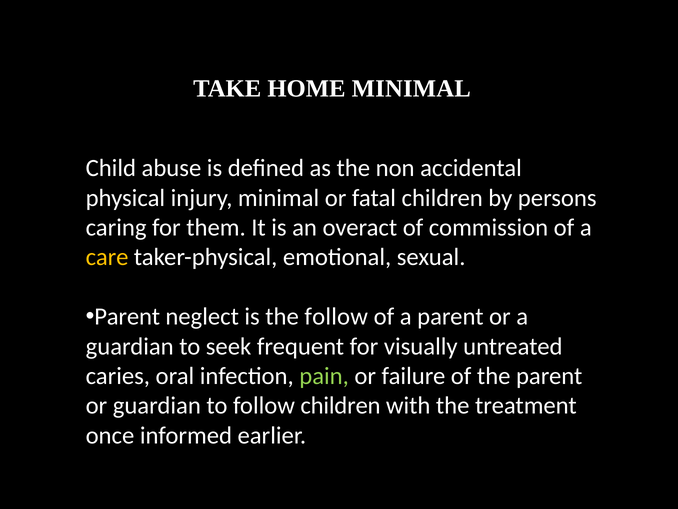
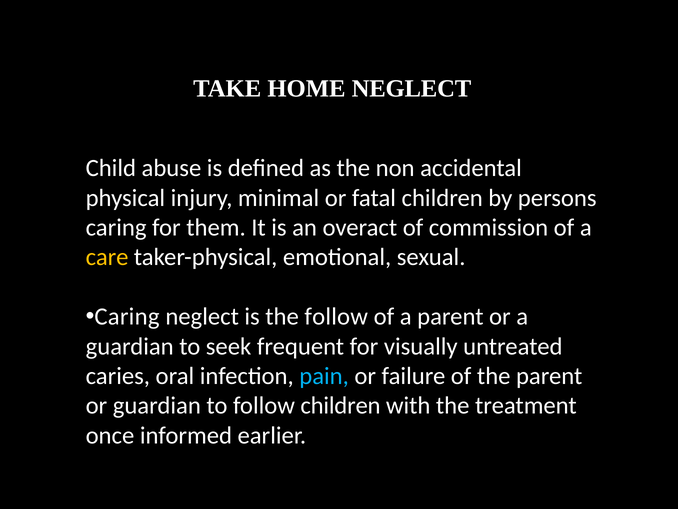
HOME MINIMAL: MINIMAL -> NEGLECT (411, 89)
Parent: Parent -> Caring (127, 316)
pain colour: light green -> light blue (324, 376)
